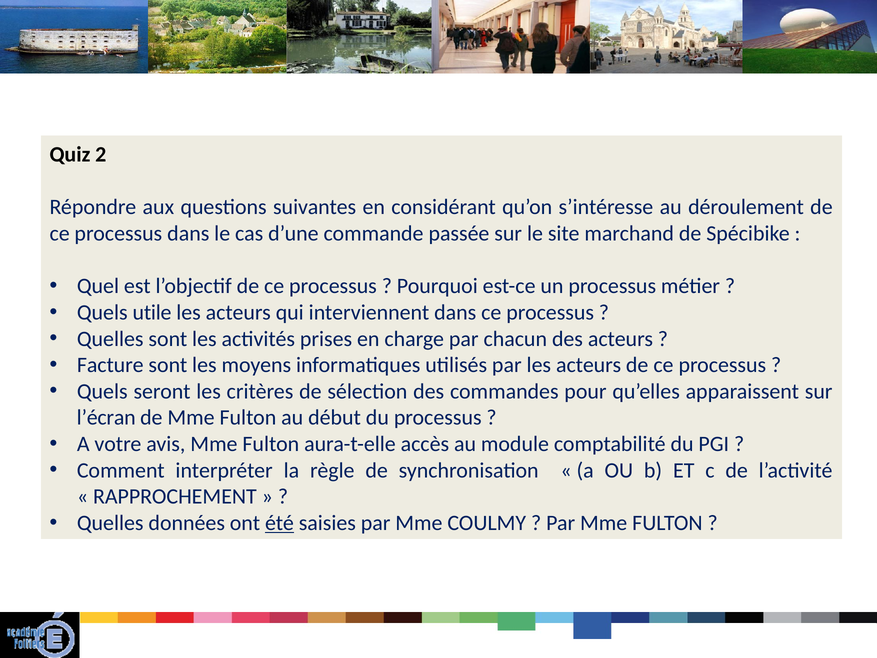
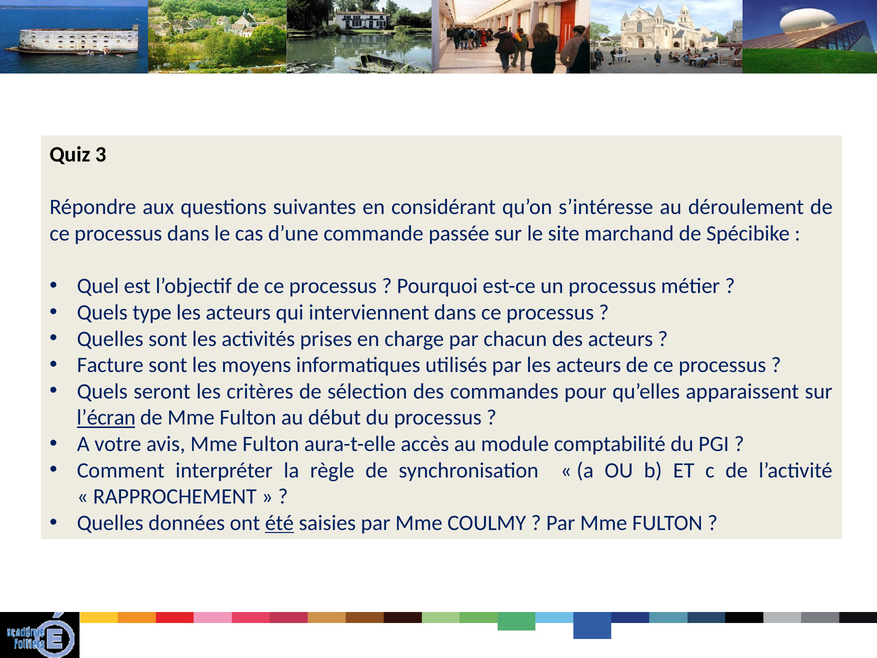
2: 2 -> 3 (101, 154)
utile: utile -> type (152, 312)
l’écran underline: none -> present (106, 418)
